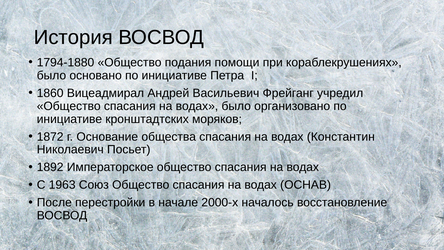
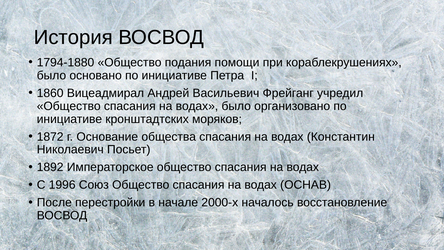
1963: 1963 -> 1996 (62, 185)
